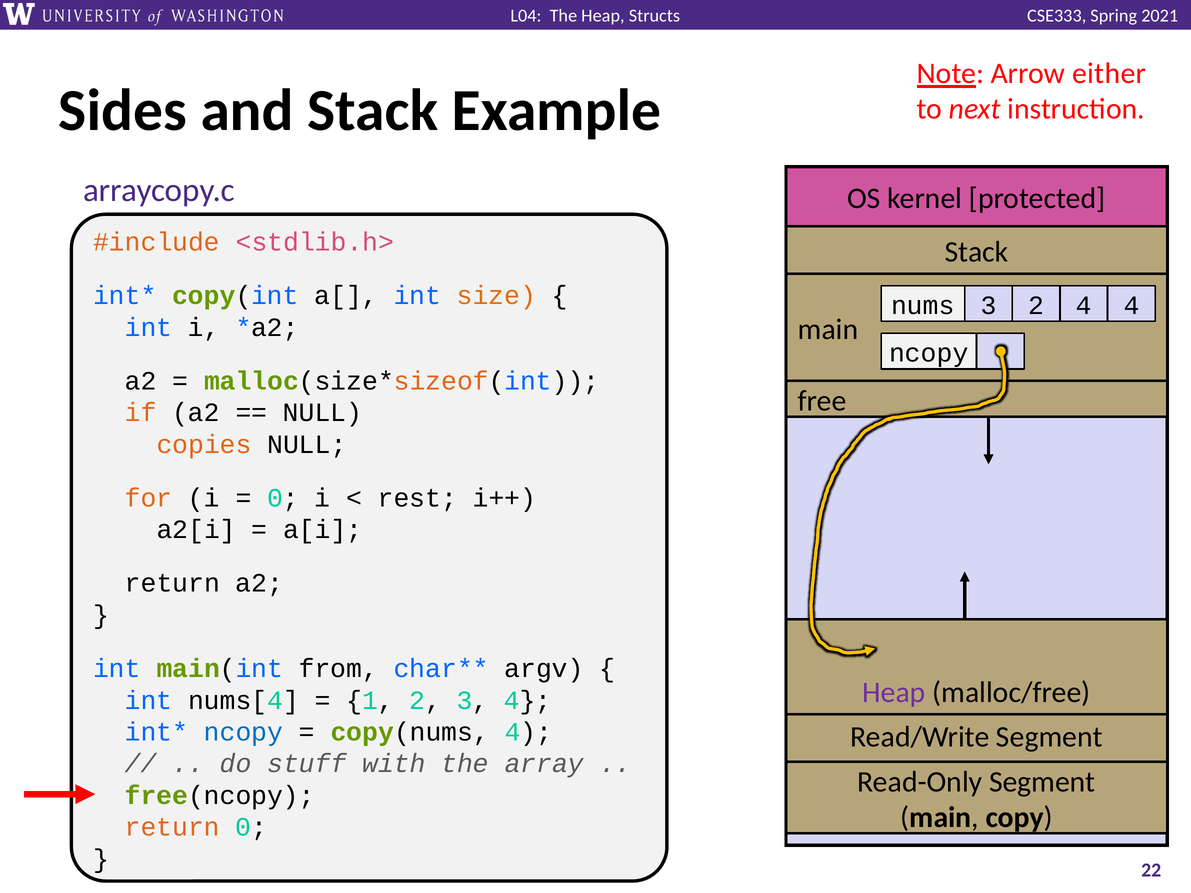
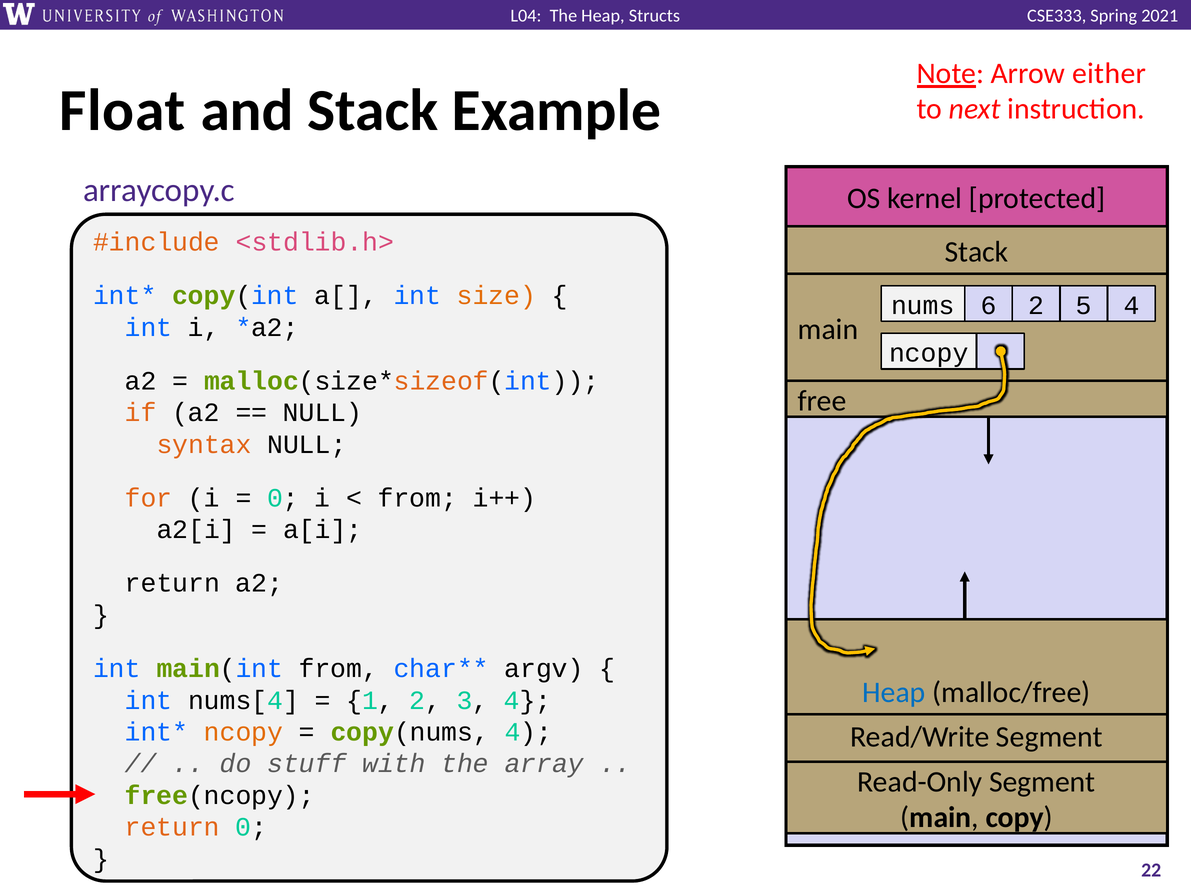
Sides: Sides -> Float (123, 111)
nums 3: 3 -> 6 (989, 305)
2 4: 4 -> 5 (1084, 305)
copies: copies -> syntax (204, 444)
rest: rest -> from (417, 498)
Heap colour: purple -> blue (894, 693)
ncopy colour: blue -> orange (243, 732)
